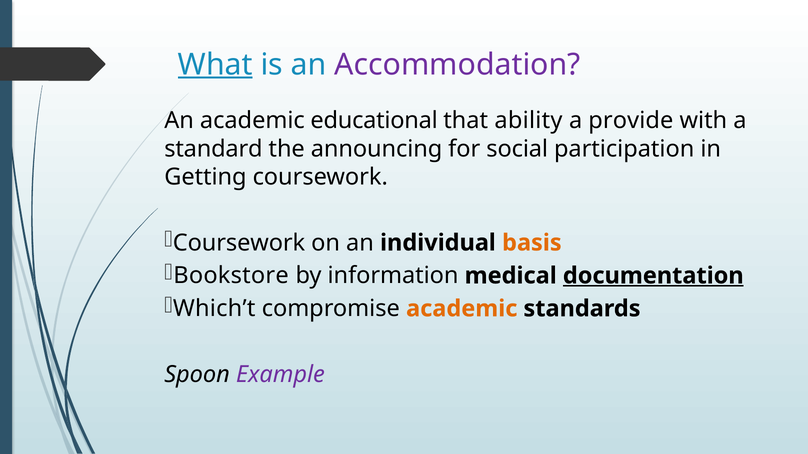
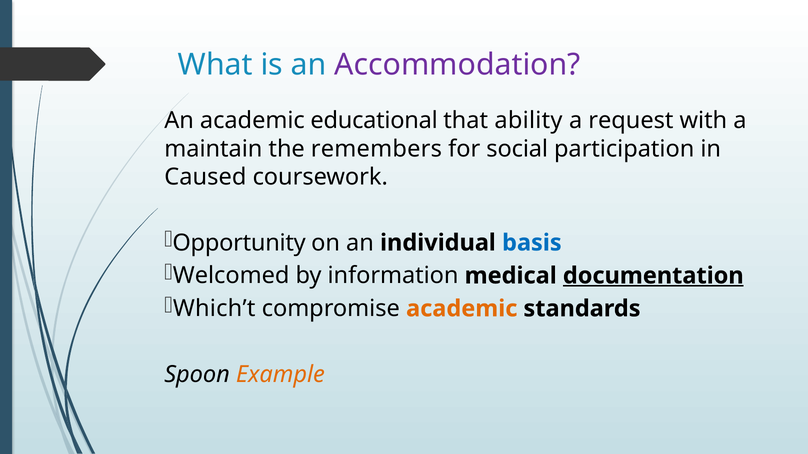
What underline: present -> none (215, 65)
provide: provide -> request (631, 121)
standard: standard -> maintain (213, 149)
announcing: announcing -> remembers (376, 149)
Getting: Getting -> Caused (205, 177)
Coursework: Coursework -> Opportunity (239, 243)
basis colour: orange -> blue (532, 243)
Bookstore: Bookstore -> Welcomed (231, 276)
Example colour: purple -> orange (280, 375)
